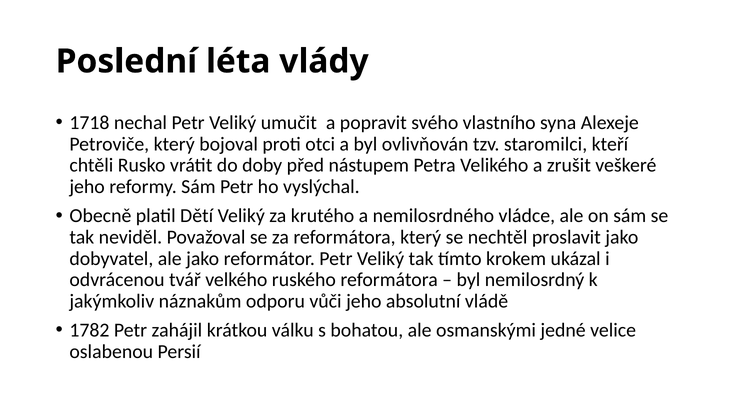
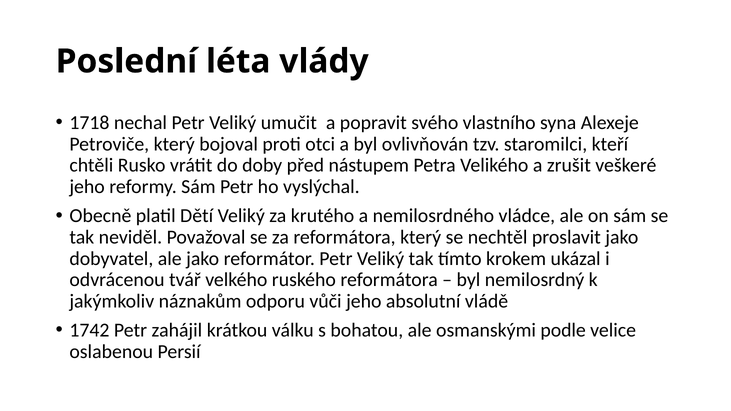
1782: 1782 -> 1742 (89, 330)
jedné: jedné -> podle (563, 330)
